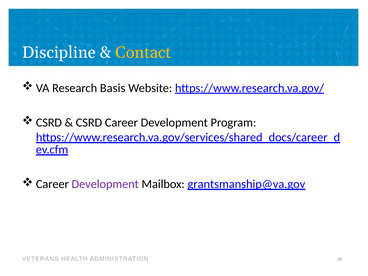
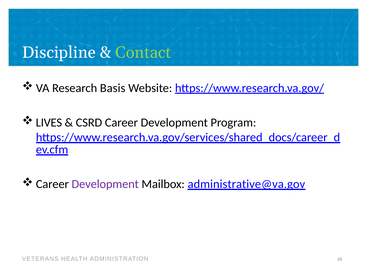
Contact colour: yellow -> light green (143, 52)
CSRD: CSRD -> LIVES (49, 123)
grantsmanship@va.gov: grantsmanship@va.gov -> administrative@va.gov (246, 184)
